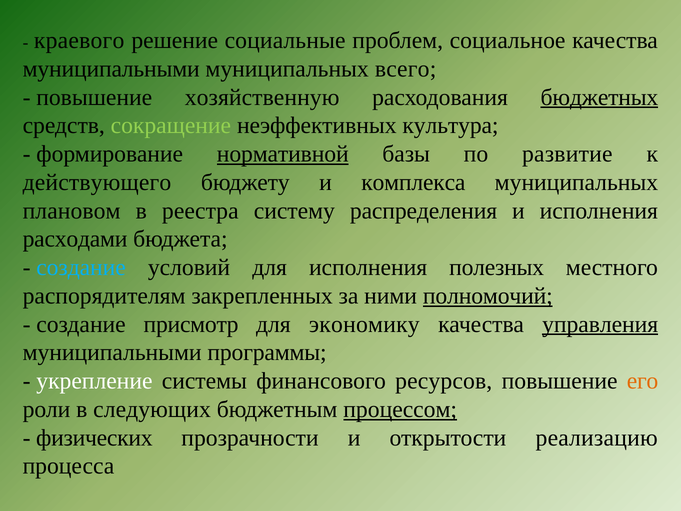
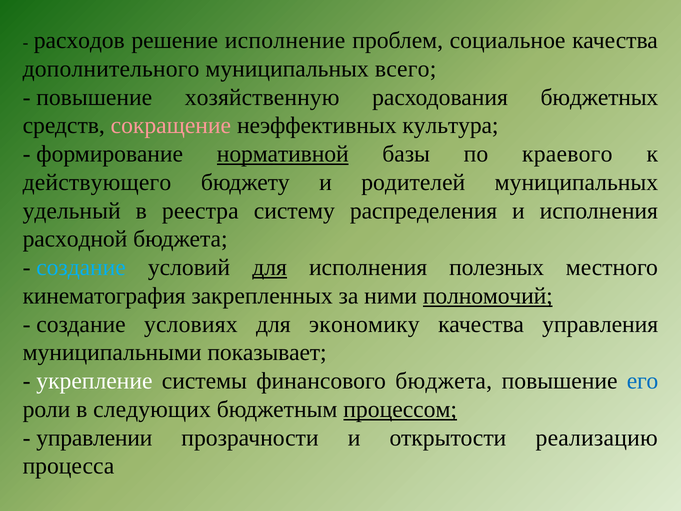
краевого: краевого -> расходов (79, 40)
социальные: социальные -> исполнение (285, 40)
муниципальными: муниципальными -> дополнительного (111, 69)
бюджетных underline: present -> none (599, 97)
сокращение colour: light green -> pink (171, 126)
развитие: развитие -> краевого (567, 154)
комплекса: комплекса -> родителей (413, 182)
плановом: плановом -> удельный (72, 211)
расходами: расходами -> расходной (75, 239)
для underline: none -> present (270, 267)
распорядителям: распорядителям -> кинематография (104, 296)
присмотр: присмотр -> условиях (191, 324)
управления underline: present -> none (600, 324)
программы: программы -> показывает (267, 352)
финансового ресурсов: ресурсов -> бюджета (444, 381)
его colour: orange -> blue (643, 381)
физических: физических -> управлении (94, 438)
